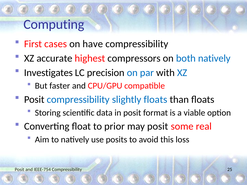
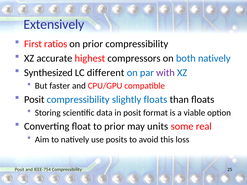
Computing: Computing -> Extensively (54, 24)
cases: cases -> ratios (56, 44)
on have: have -> prior (93, 44)
Investigates: Investigates -> Synthesized (48, 73)
precision: precision -> different (106, 73)
with colour: black -> purple (165, 73)
may posit: posit -> units (158, 126)
